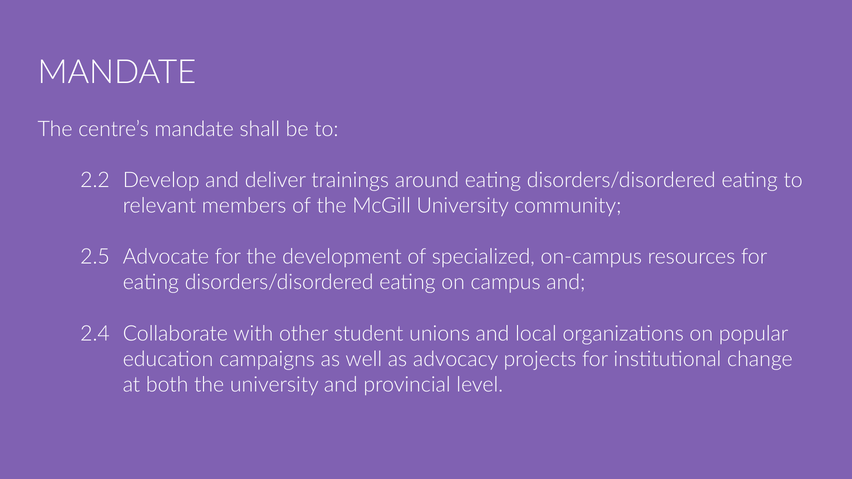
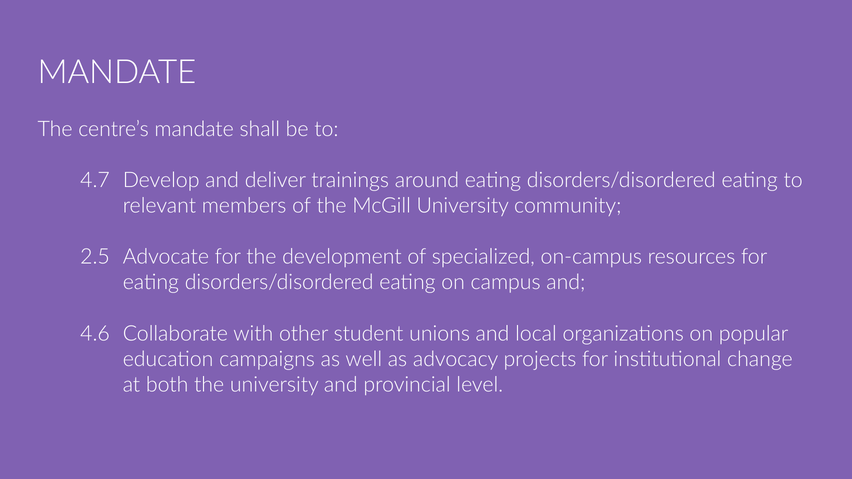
2.2: 2.2 -> 4.7 (95, 180)
2.4: 2.4 -> 4.6 (95, 334)
